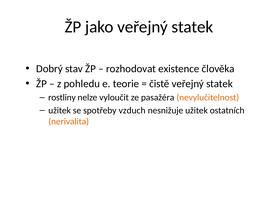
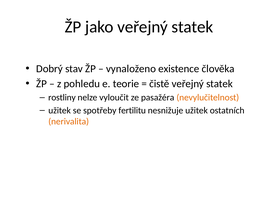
rozhodovat: rozhodovat -> vynaloženo (131, 69)
vzduch: vzduch -> fertilitu (132, 111)
